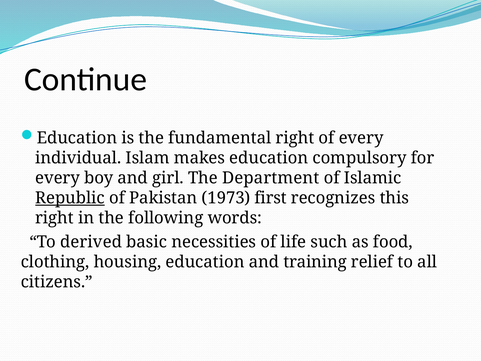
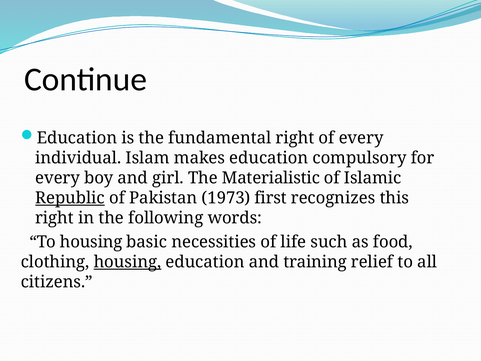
Department: Department -> Materialistic (271, 178)
To derived: derived -> housing (91, 242)
housing underline: none -> present (127, 262)
